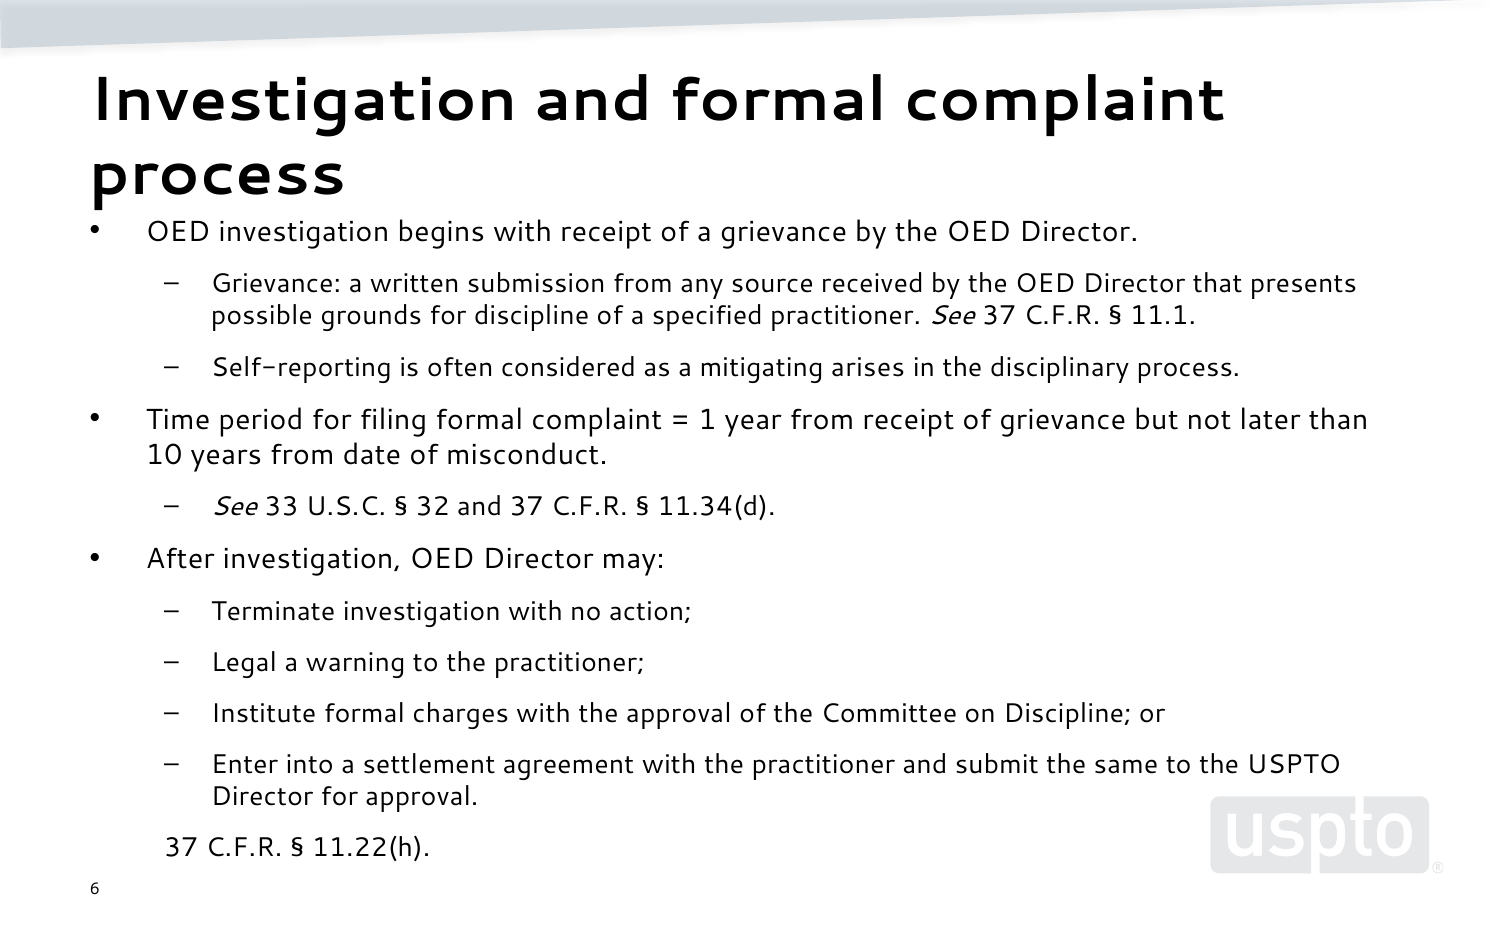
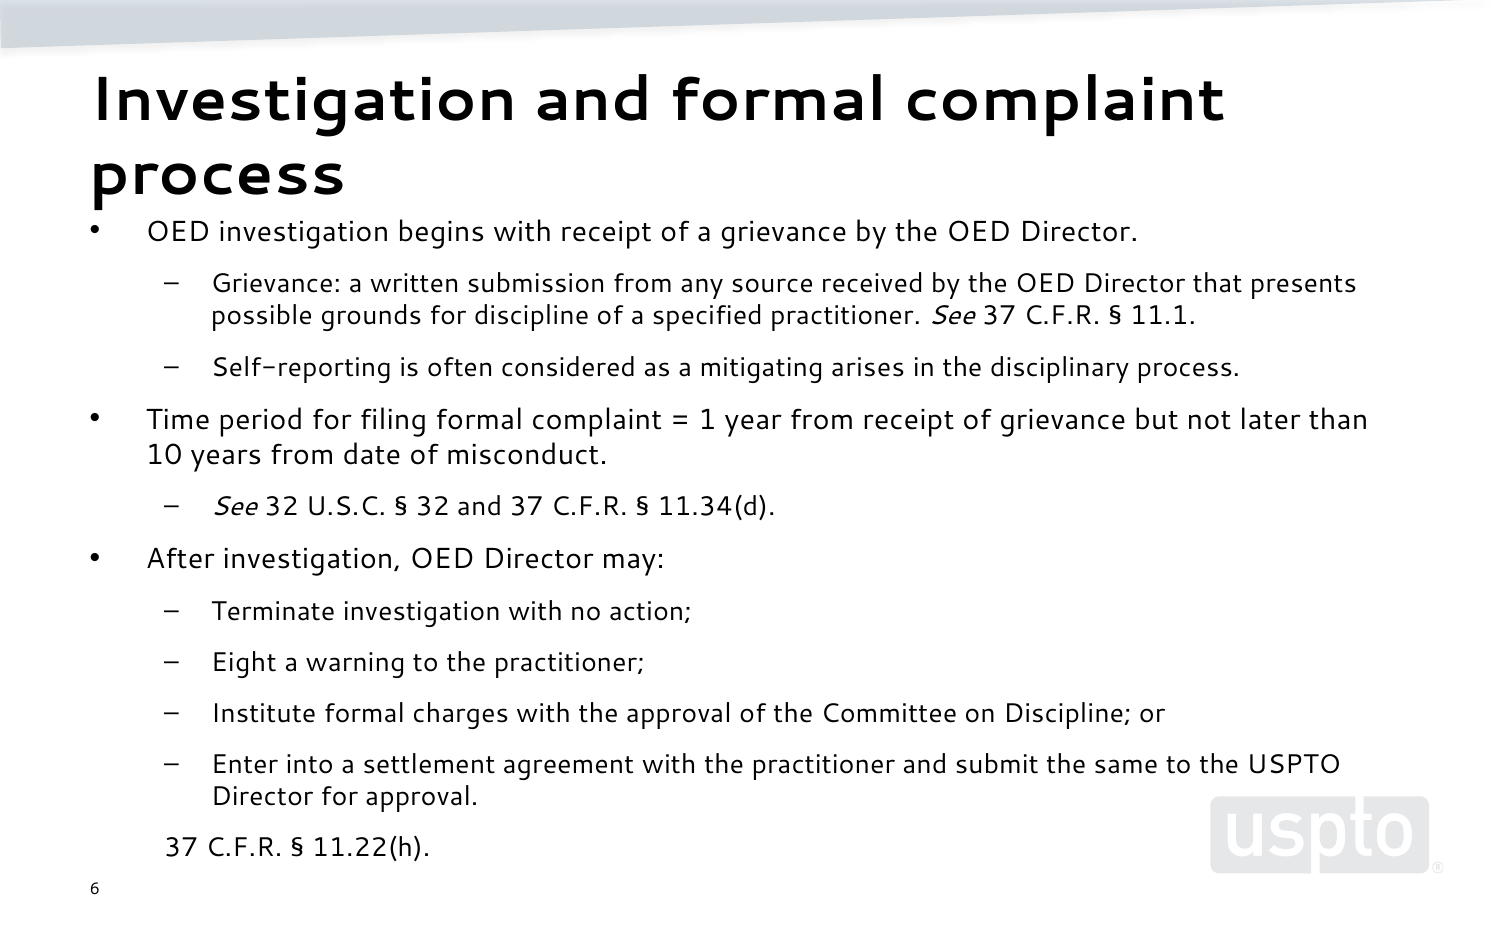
See 33: 33 -> 32 (282, 507)
Legal: Legal -> Eight (244, 662)
